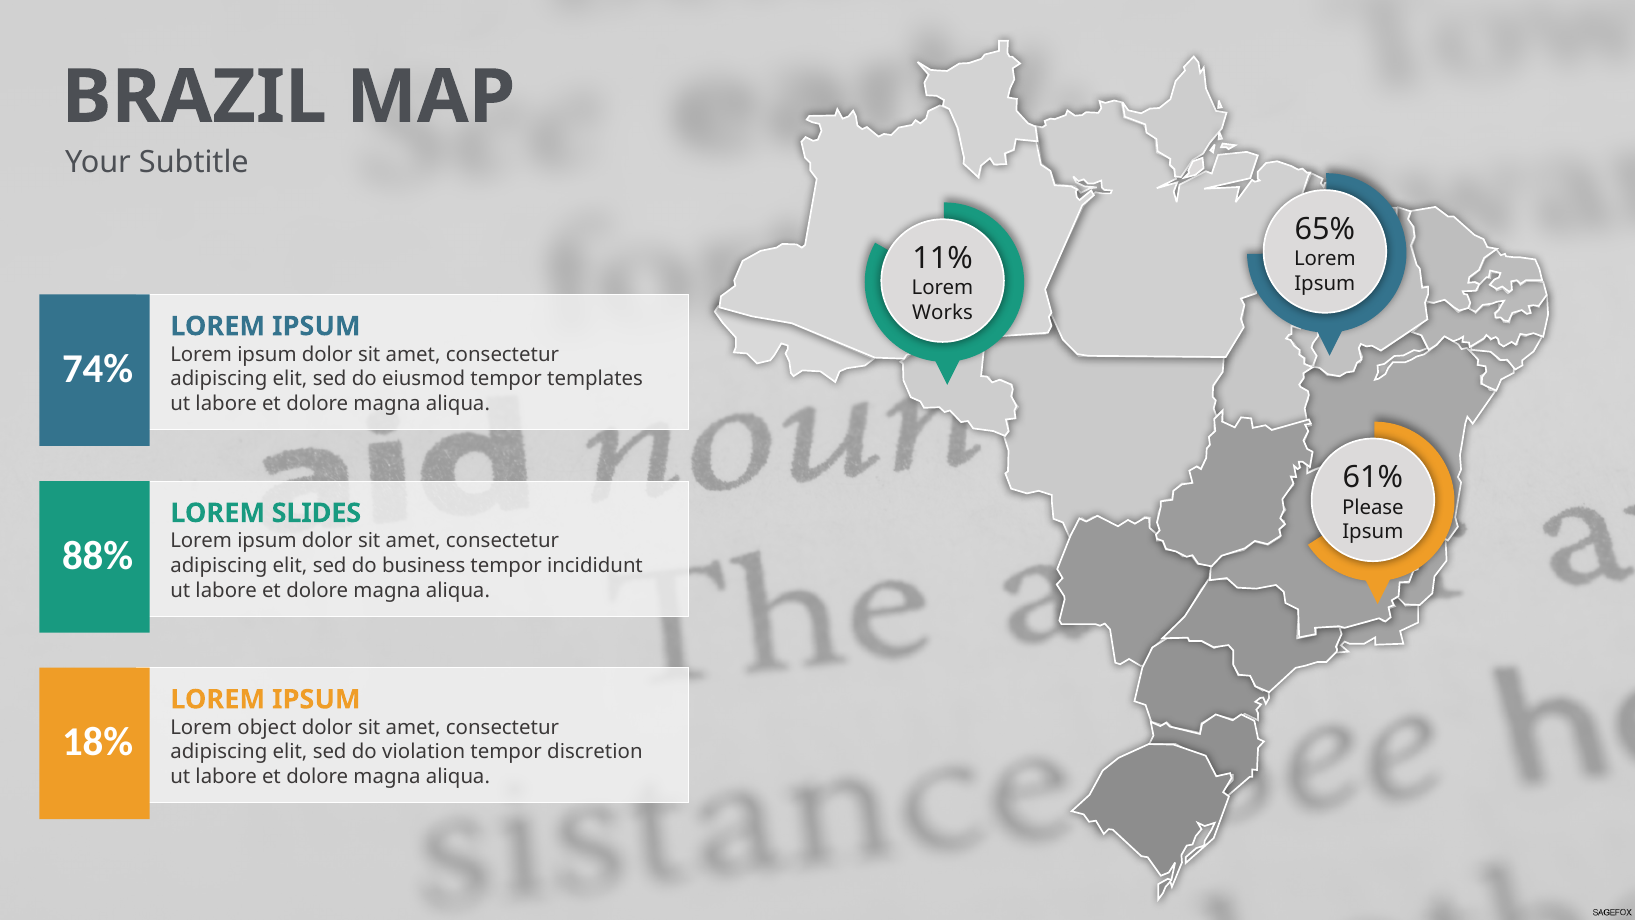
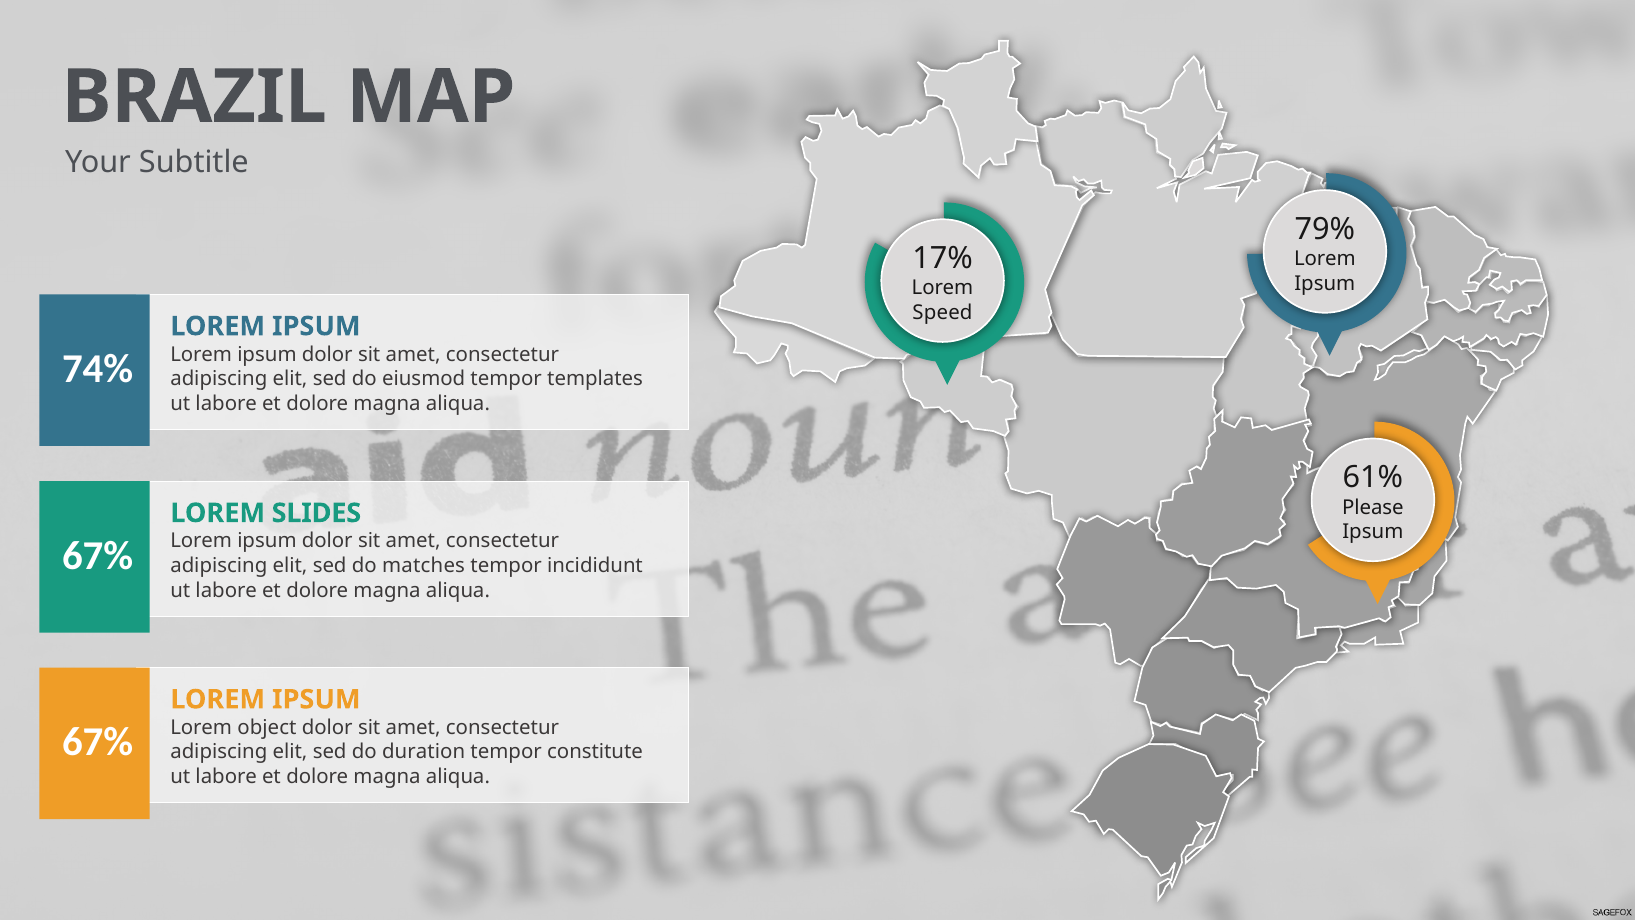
65%: 65% -> 79% (1325, 229)
11%: 11% -> 17% (943, 258)
Works: Works -> Speed (942, 313)
88%: 88% -> 67% (98, 555)
business: business -> matches (424, 566)
18%: 18% -> 67% (98, 742)
violation: violation -> duration (424, 752)
discretion: discretion -> constitute (595, 752)
